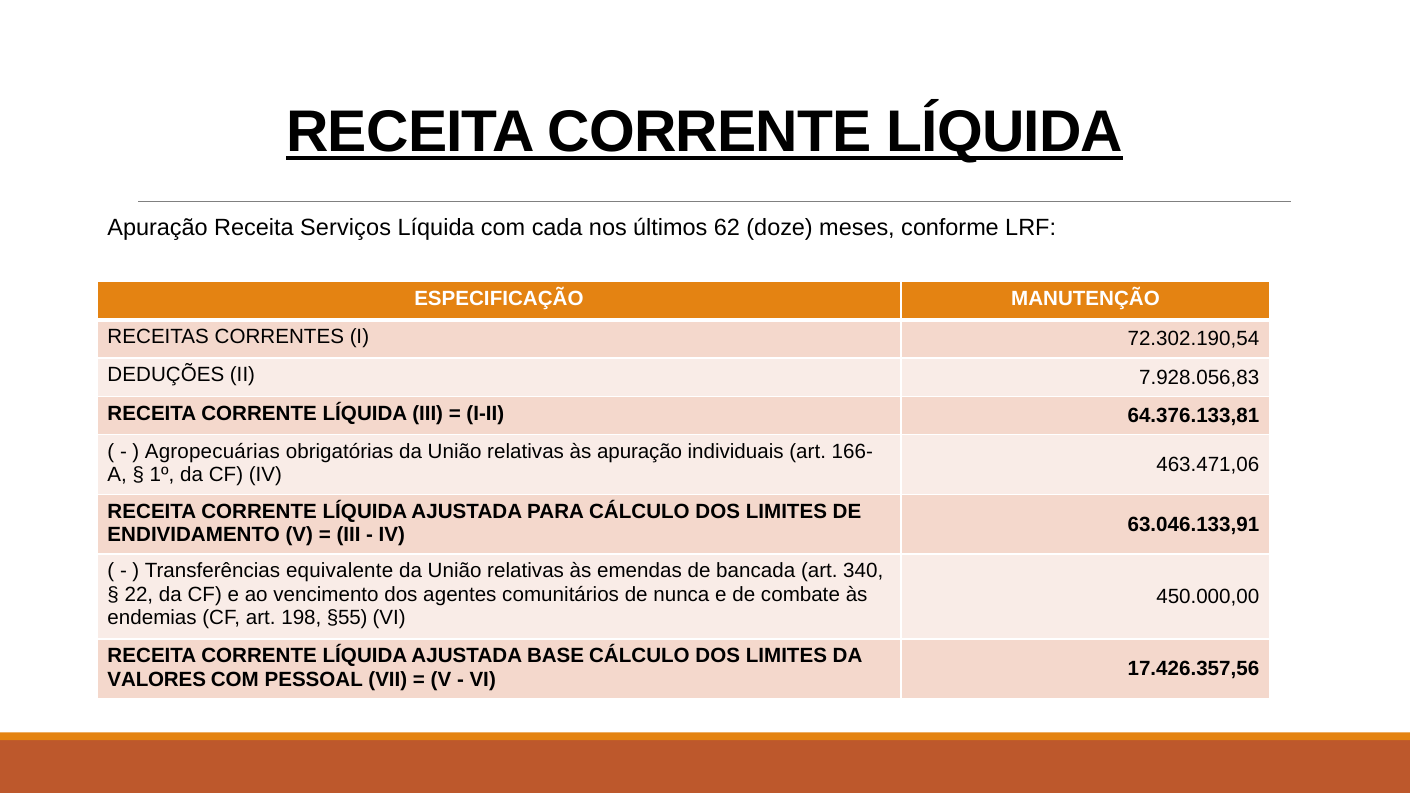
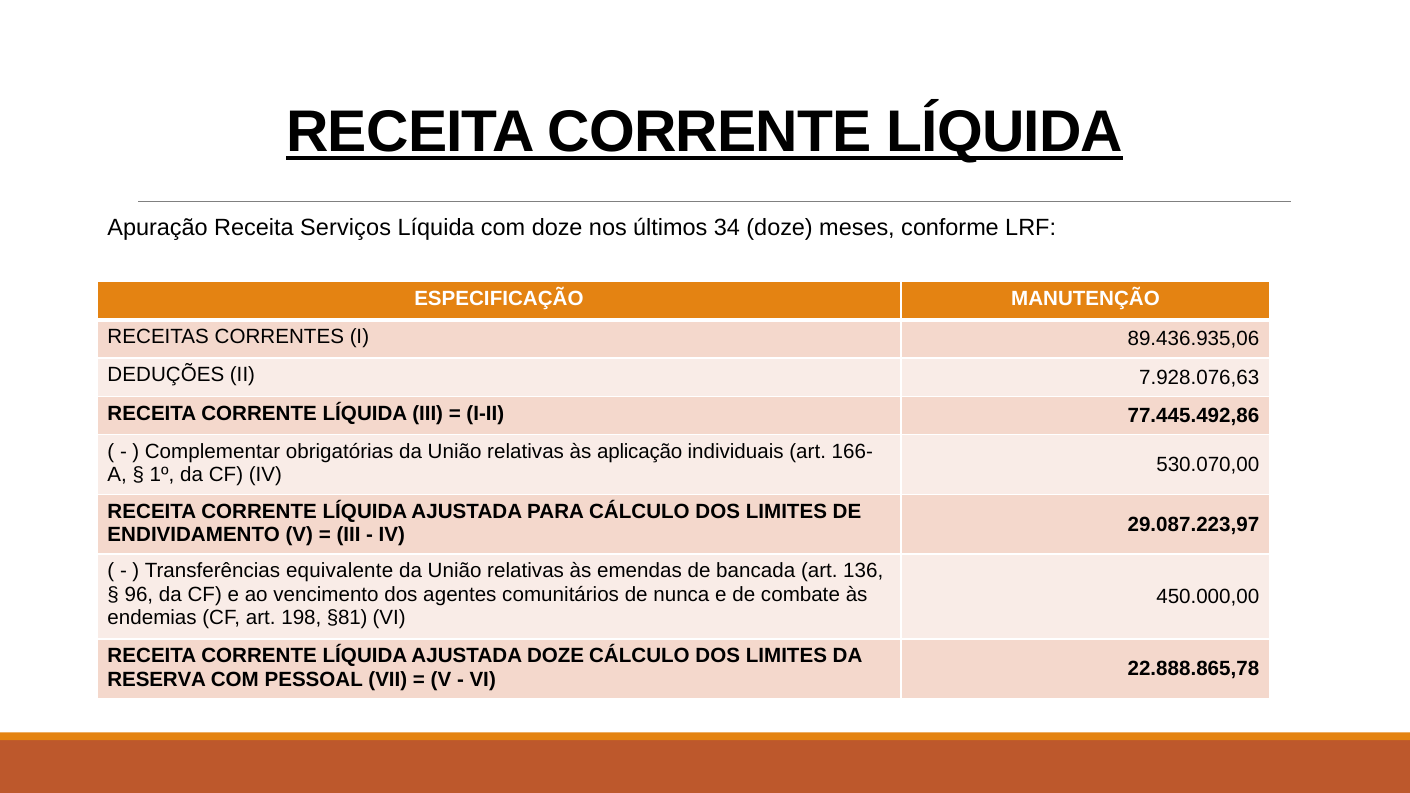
com cada: cada -> doze (557, 227)
62: 62 -> 34 (727, 227)
72.302.190,54: 72.302.190,54 -> 89.436.935,06 (1193, 339)
7.928.056,83: 7.928.056,83 -> 7.928.076,63 (1199, 377)
64.376.133,81: 64.376.133,81 -> 77.445.492,86 (1193, 416)
Agropecuárias: Agropecuárias -> Complementar (212, 452)
às apuração: apuração -> aplicação (640, 452)
463.471,06: 463.471,06 -> 530.070,00 (1208, 465)
63.046.133,91: 63.046.133,91 -> 29.087.223,97 (1193, 524)
340: 340 -> 136 (863, 571)
22: 22 -> 96 (139, 594)
§55: §55 -> §81 (347, 617)
AJUSTADA BASE: BASE -> DOZE (556, 656)
VALORES: VALORES -> RESERVA (157, 679)
17.426.357,56: 17.426.357,56 -> 22.888.865,78 (1193, 669)
